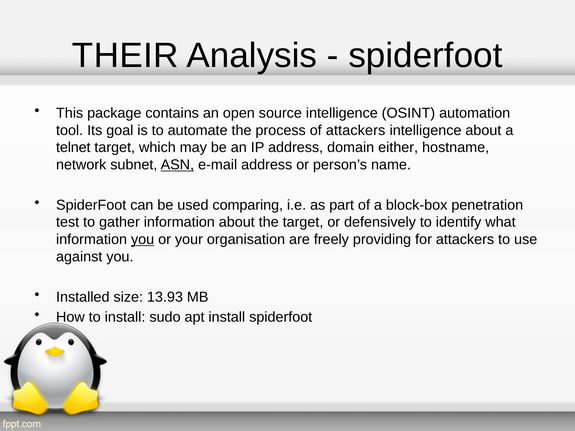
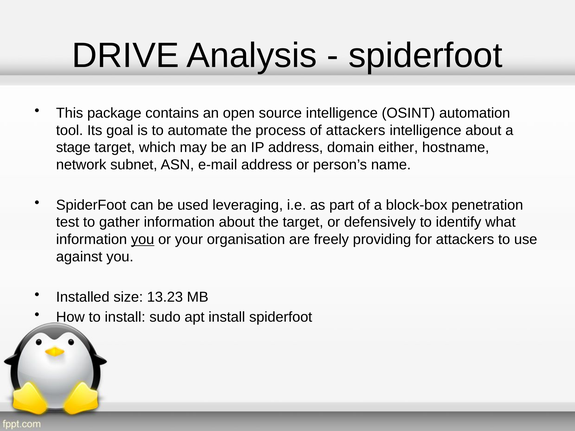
THEIR: THEIR -> DRIVE (126, 56)
telnet: telnet -> stage (73, 148)
ASN underline: present -> none (177, 165)
comparing: comparing -> leveraging (248, 205)
13.93: 13.93 -> 13.23 (165, 297)
